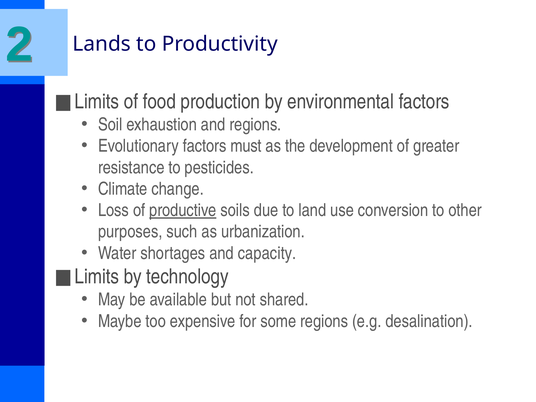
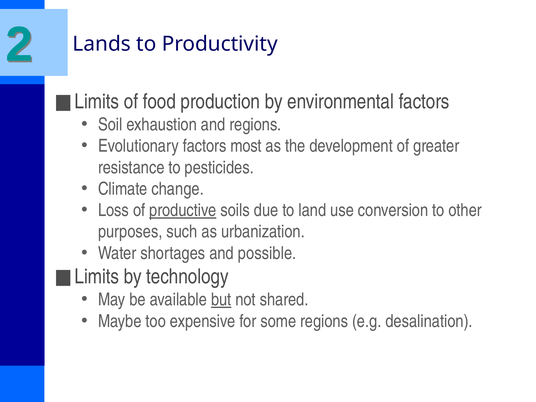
must: must -> most (246, 146)
capacity: capacity -> possible (267, 253)
but underline: none -> present (221, 300)
